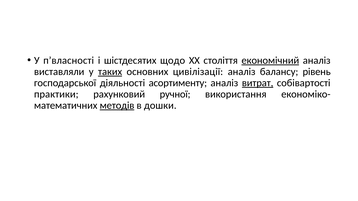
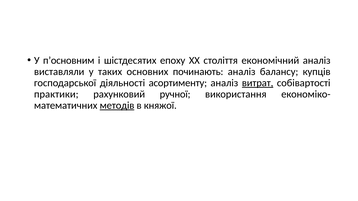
п’власності: п’власності -> п’основним (69, 61)
щодо: щодо -> епоху (173, 61)
економічний underline: present -> none (270, 61)
таких underline: present -> none (110, 72)
цивілізації: цивілізації -> починають (198, 72)
рівень: рівень -> купців (317, 72)
дошки: дошки -> княжої (160, 106)
